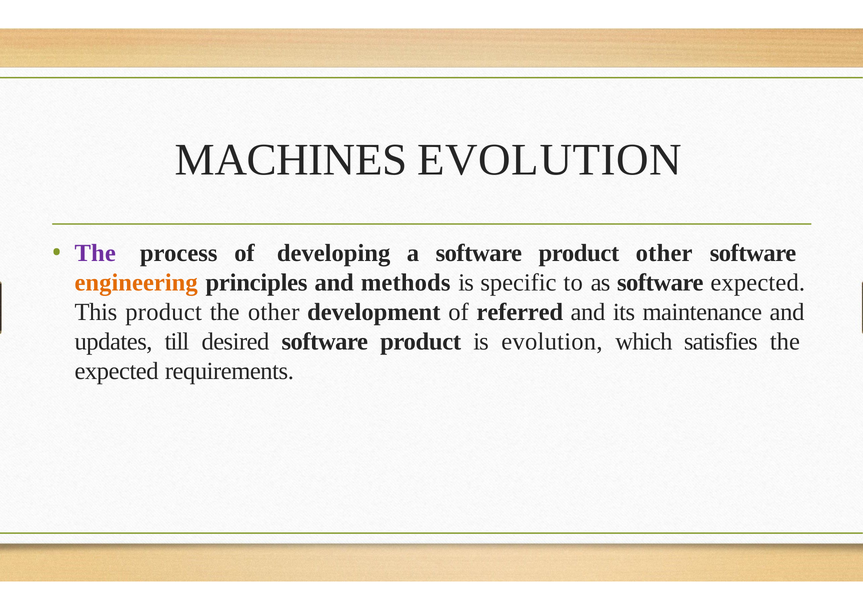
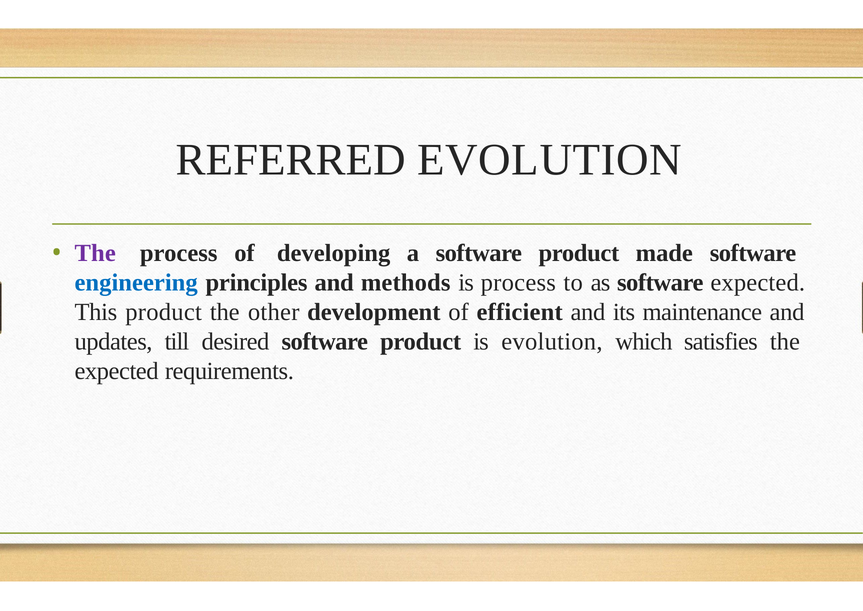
MACHINES: MACHINES -> REFERRED (291, 160)
product other: other -> made (664, 253)
engineering colour: orange -> blue (136, 282)
is specific: specific -> process (518, 282)
referred: referred -> efficient (520, 312)
